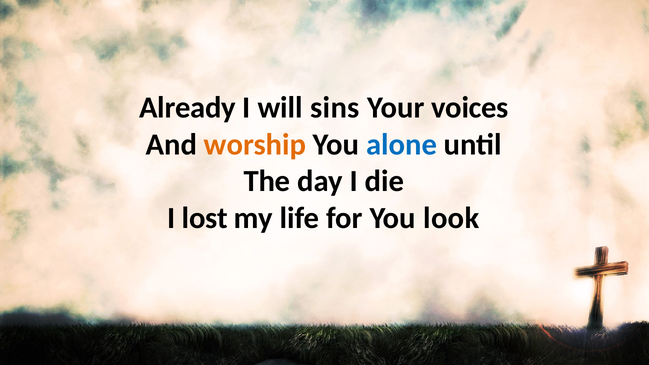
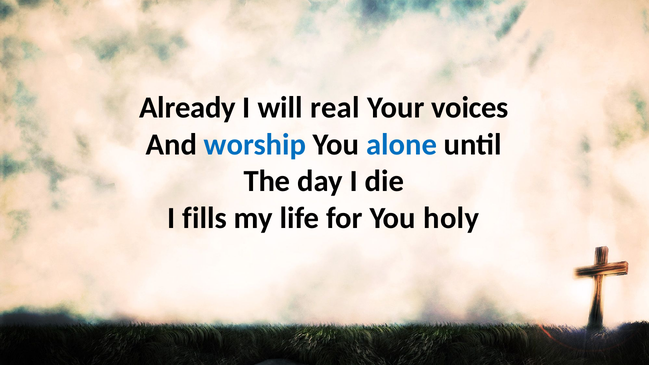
sins: sins -> real (335, 108)
worship colour: orange -> blue (255, 145)
lost: lost -> fills (205, 218)
look: look -> holy (451, 218)
